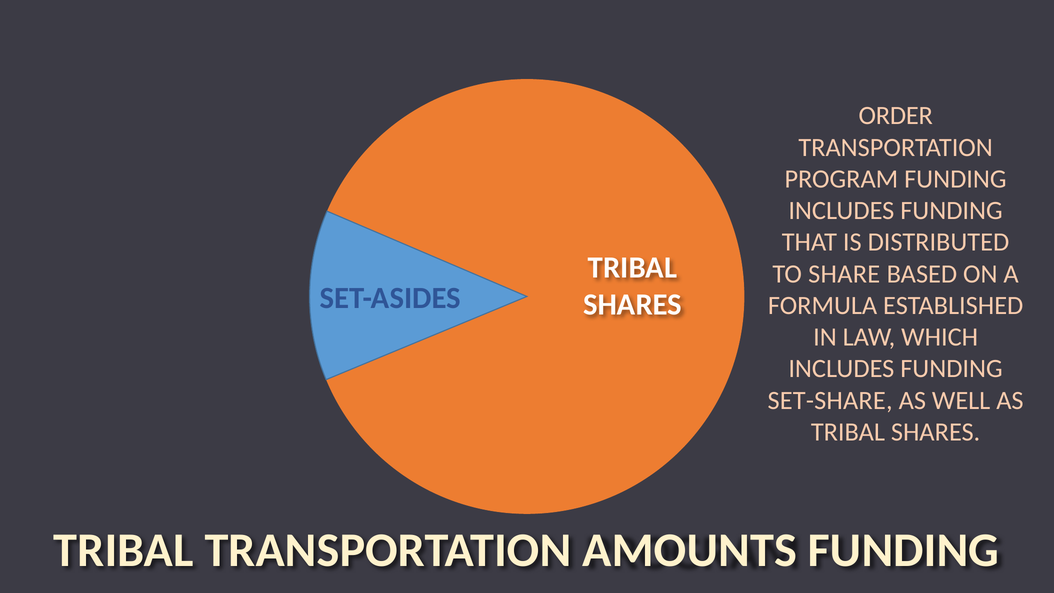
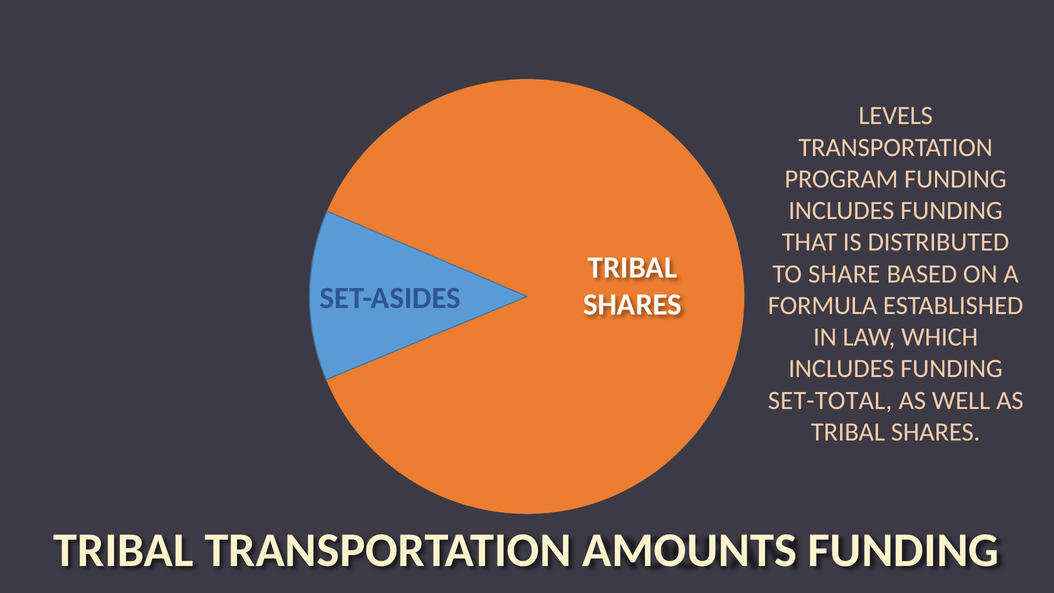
ORDER: ORDER -> LEVELS (896, 116)
SET-SHARE: SET-SHARE -> SET-TOTAL (830, 400)
